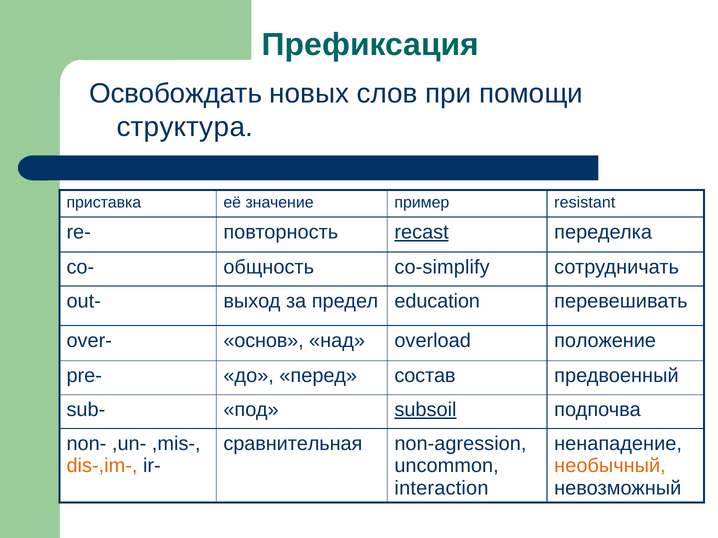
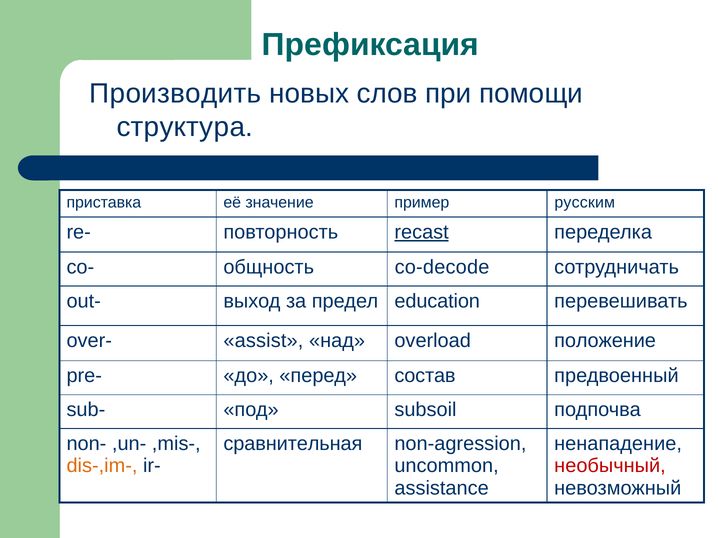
Освобождать: Освобождать -> Производить (175, 94)
resistant: resistant -> русским (585, 203)
co-simplify: co-simplify -> co-decode (442, 267)
основ: основ -> assist (263, 341)
subsoil underline: present -> none (425, 410)
необычный colour: orange -> red (610, 466)
interaction: interaction -> assistance (442, 489)
